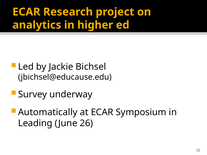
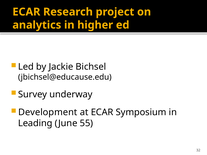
Automatically: Automatically -> Development (48, 112)
26: 26 -> 55 (86, 123)
